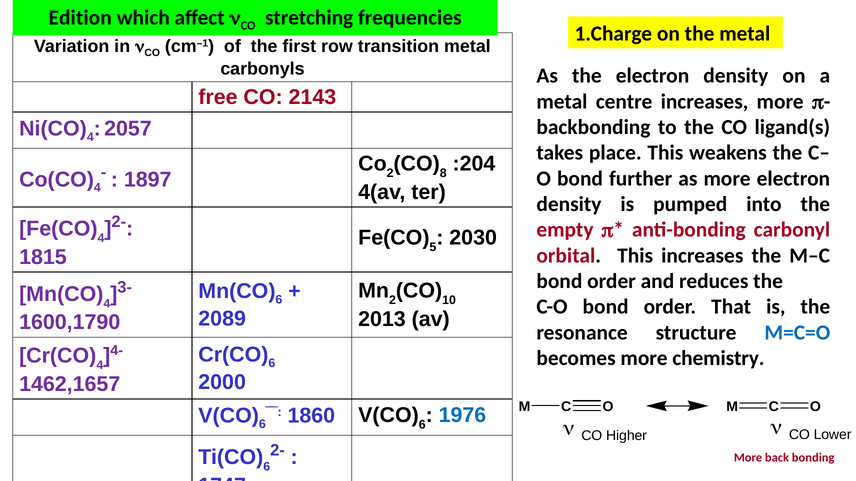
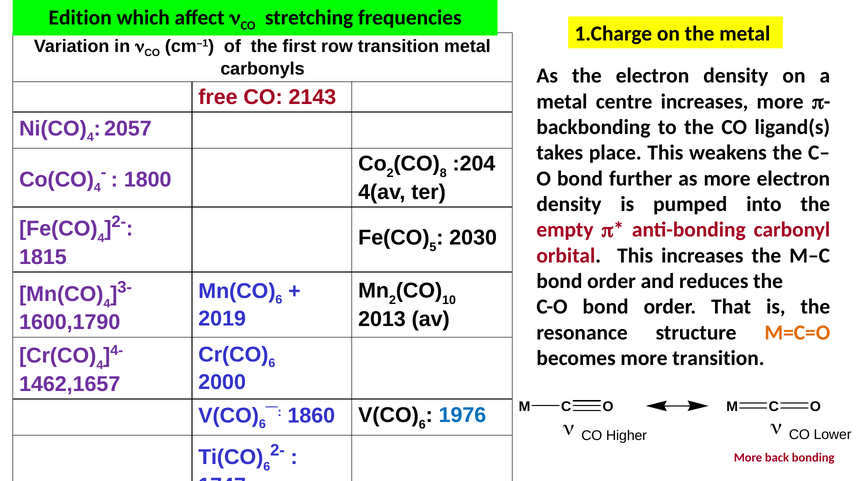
1897: 1897 -> 1800 (148, 180)
2089: 2089 -> 2019 (222, 319)
M=C=O colour: blue -> orange (797, 333)
more chemistry: chemistry -> transition (718, 358)
